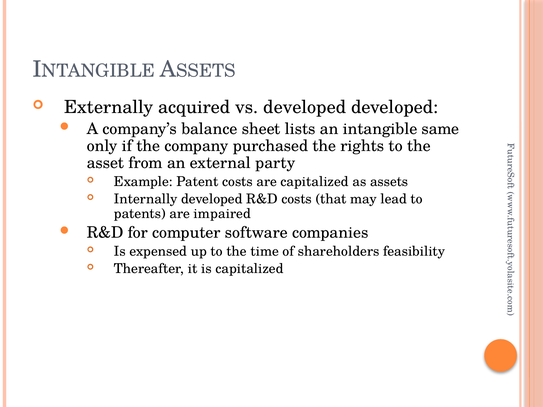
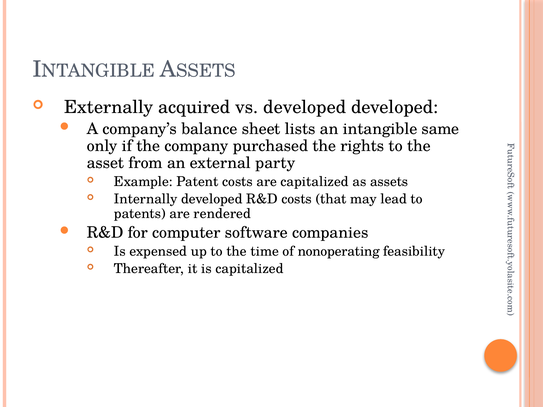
impaired: impaired -> rendered (222, 214)
shareholders: shareholders -> nonoperating (339, 251)
